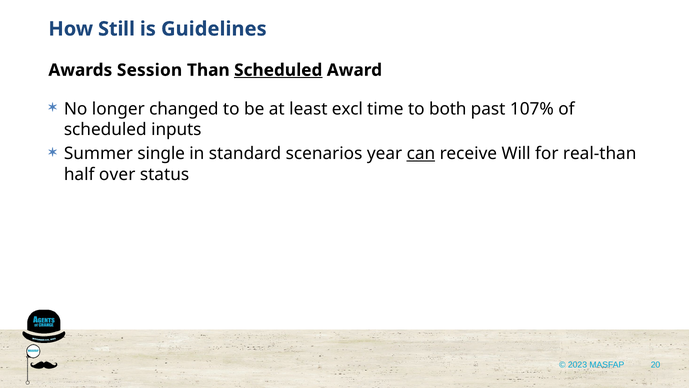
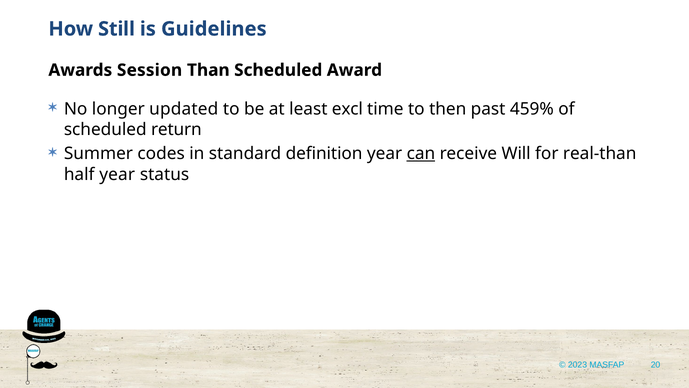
Scheduled underline: present -> none (278, 70)
changed: changed -> updated (184, 109)
both: both -> then (448, 109)
107%: 107% -> 459% (532, 109)
inputs: inputs -> return (176, 130)
single: single -> codes (161, 154)
scenarios: scenarios -> definition (324, 154)
half over: over -> year (117, 174)
